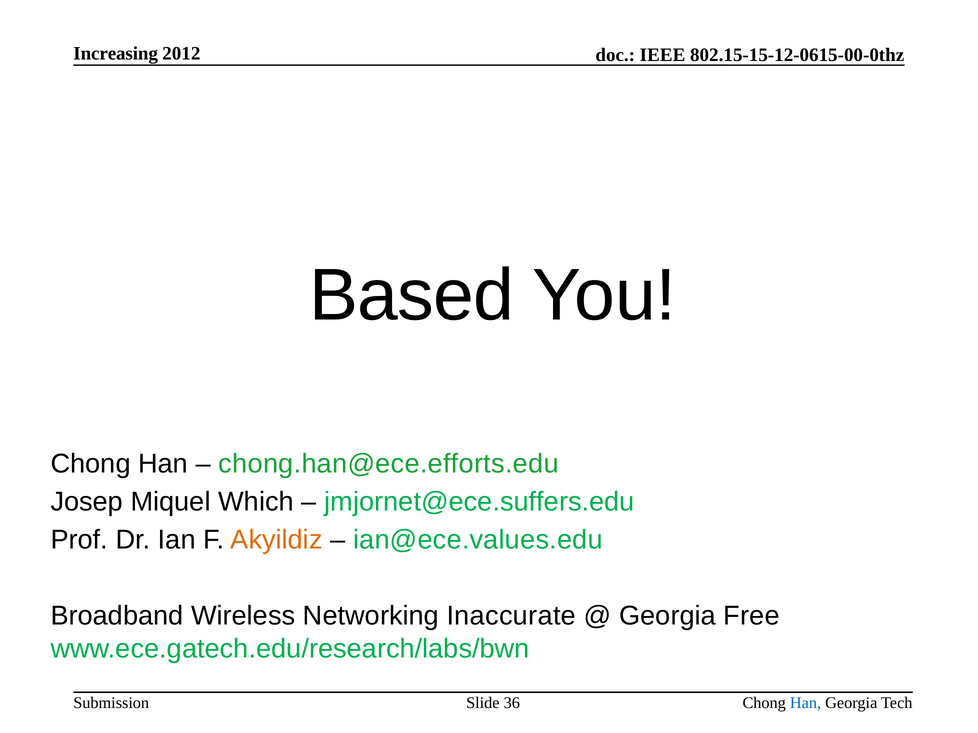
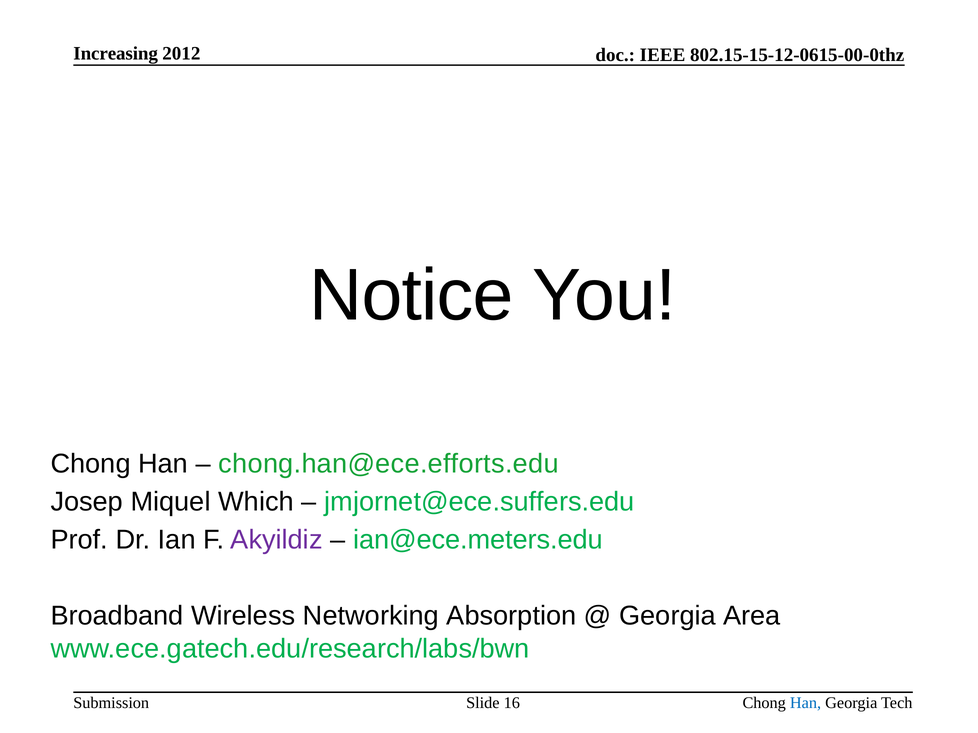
Based: Based -> Notice (412, 296)
Akyildiz colour: orange -> purple (277, 540)
ian@ece.values.edu: ian@ece.values.edu -> ian@ece.meters.edu (478, 540)
Inaccurate: Inaccurate -> Absorption (511, 616)
Free: Free -> Area (752, 616)
36: 36 -> 16 (512, 703)
